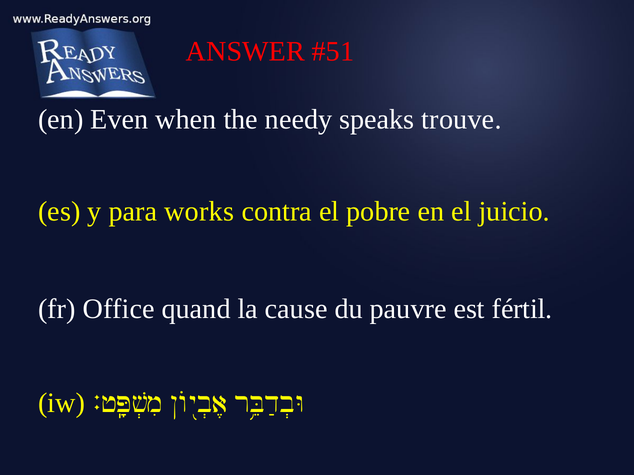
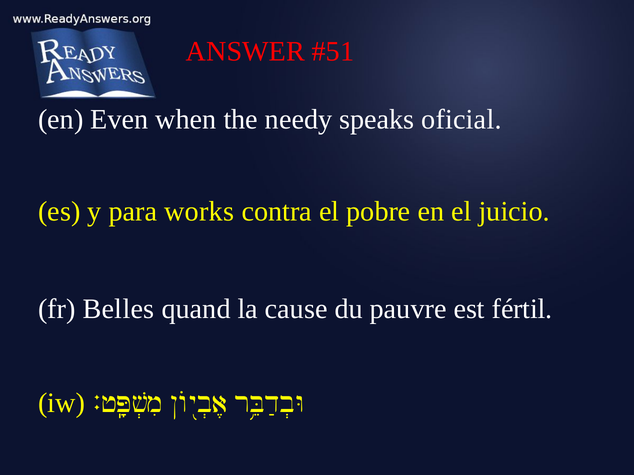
trouve: trouve -> oficial (462, 120)
Office: Office -> Belles (119, 309)
